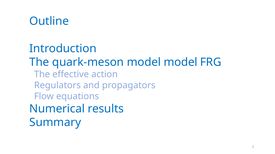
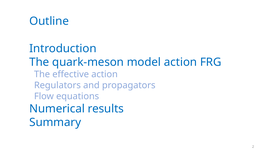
model model: model -> action (180, 62)
